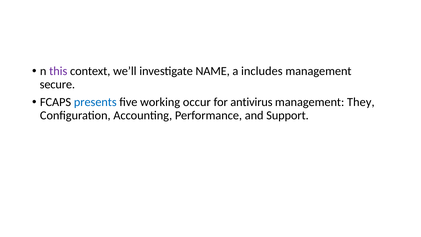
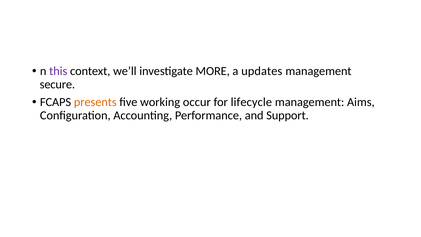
NAME: NAME -> MORE (213, 71)
includes: includes -> updates (262, 71)
presents colour: blue -> orange (95, 102)
antivirus: antivirus -> lifecycle (251, 102)
They: They -> Aims (361, 102)
